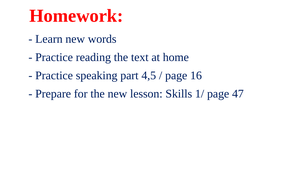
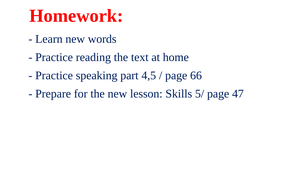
16: 16 -> 66 (196, 76)
1/: 1/ -> 5/ (200, 94)
